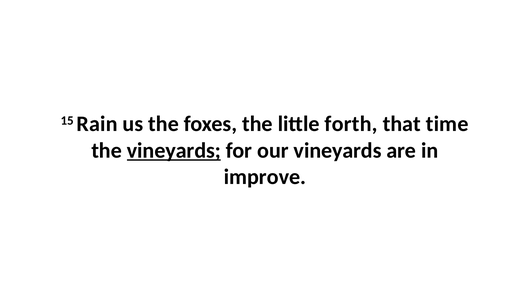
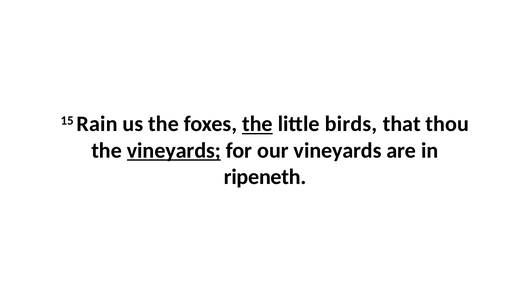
the underline: none -> present (257, 124)
forth: forth -> birds (351, 124)
time: time -> thou (447, 124)
improve: improve -> ripeneth (265, 177)
